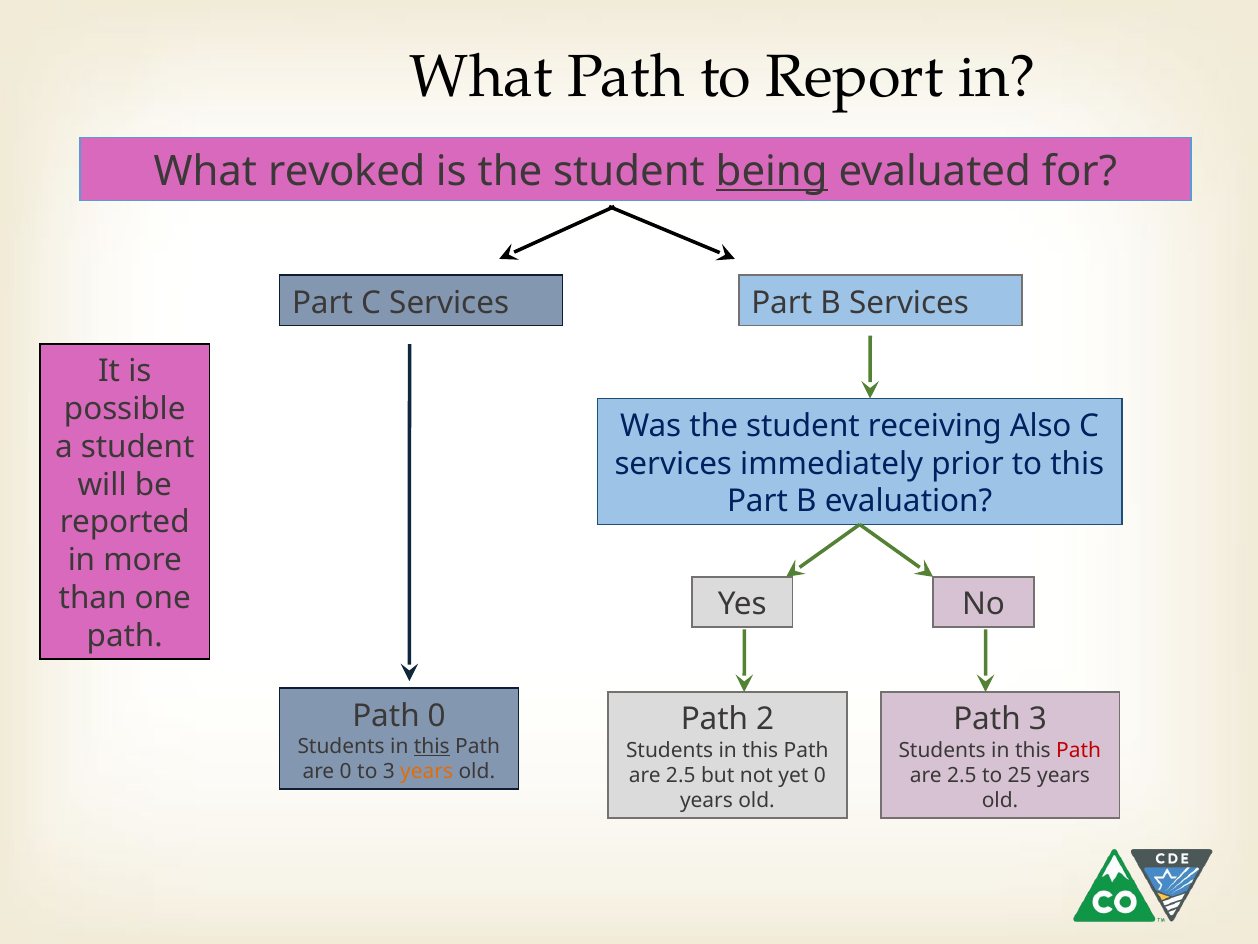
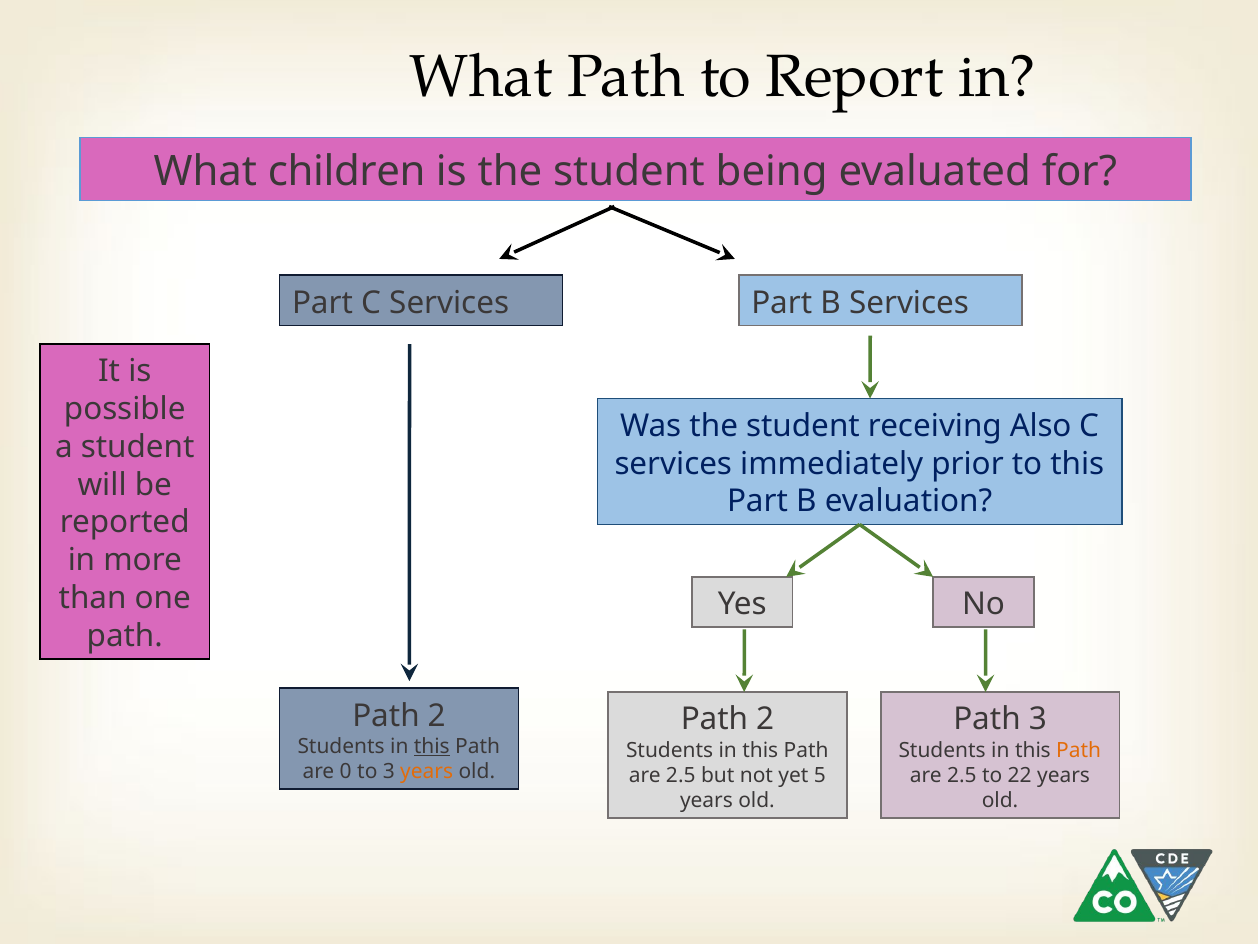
revoked: revoked -> children (347, 172)
being underline: present -> none (772, 172)
0: 0 -> 2 (437, 715)
Path colour: red -> orange (1079, 750)
yet 0: 0 -> 5 (820, 775)
25: 25 -> 22 (1020, 775)
